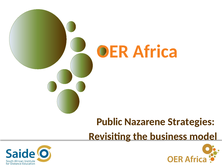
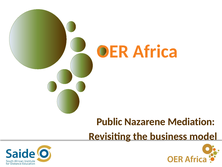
Strategies: Strategies -> Mediation (191, 121)
